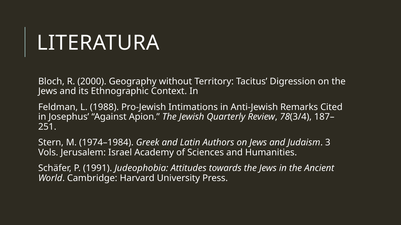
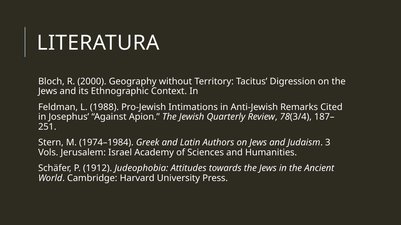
1991: 1991 -> 1912 (98, 169)
